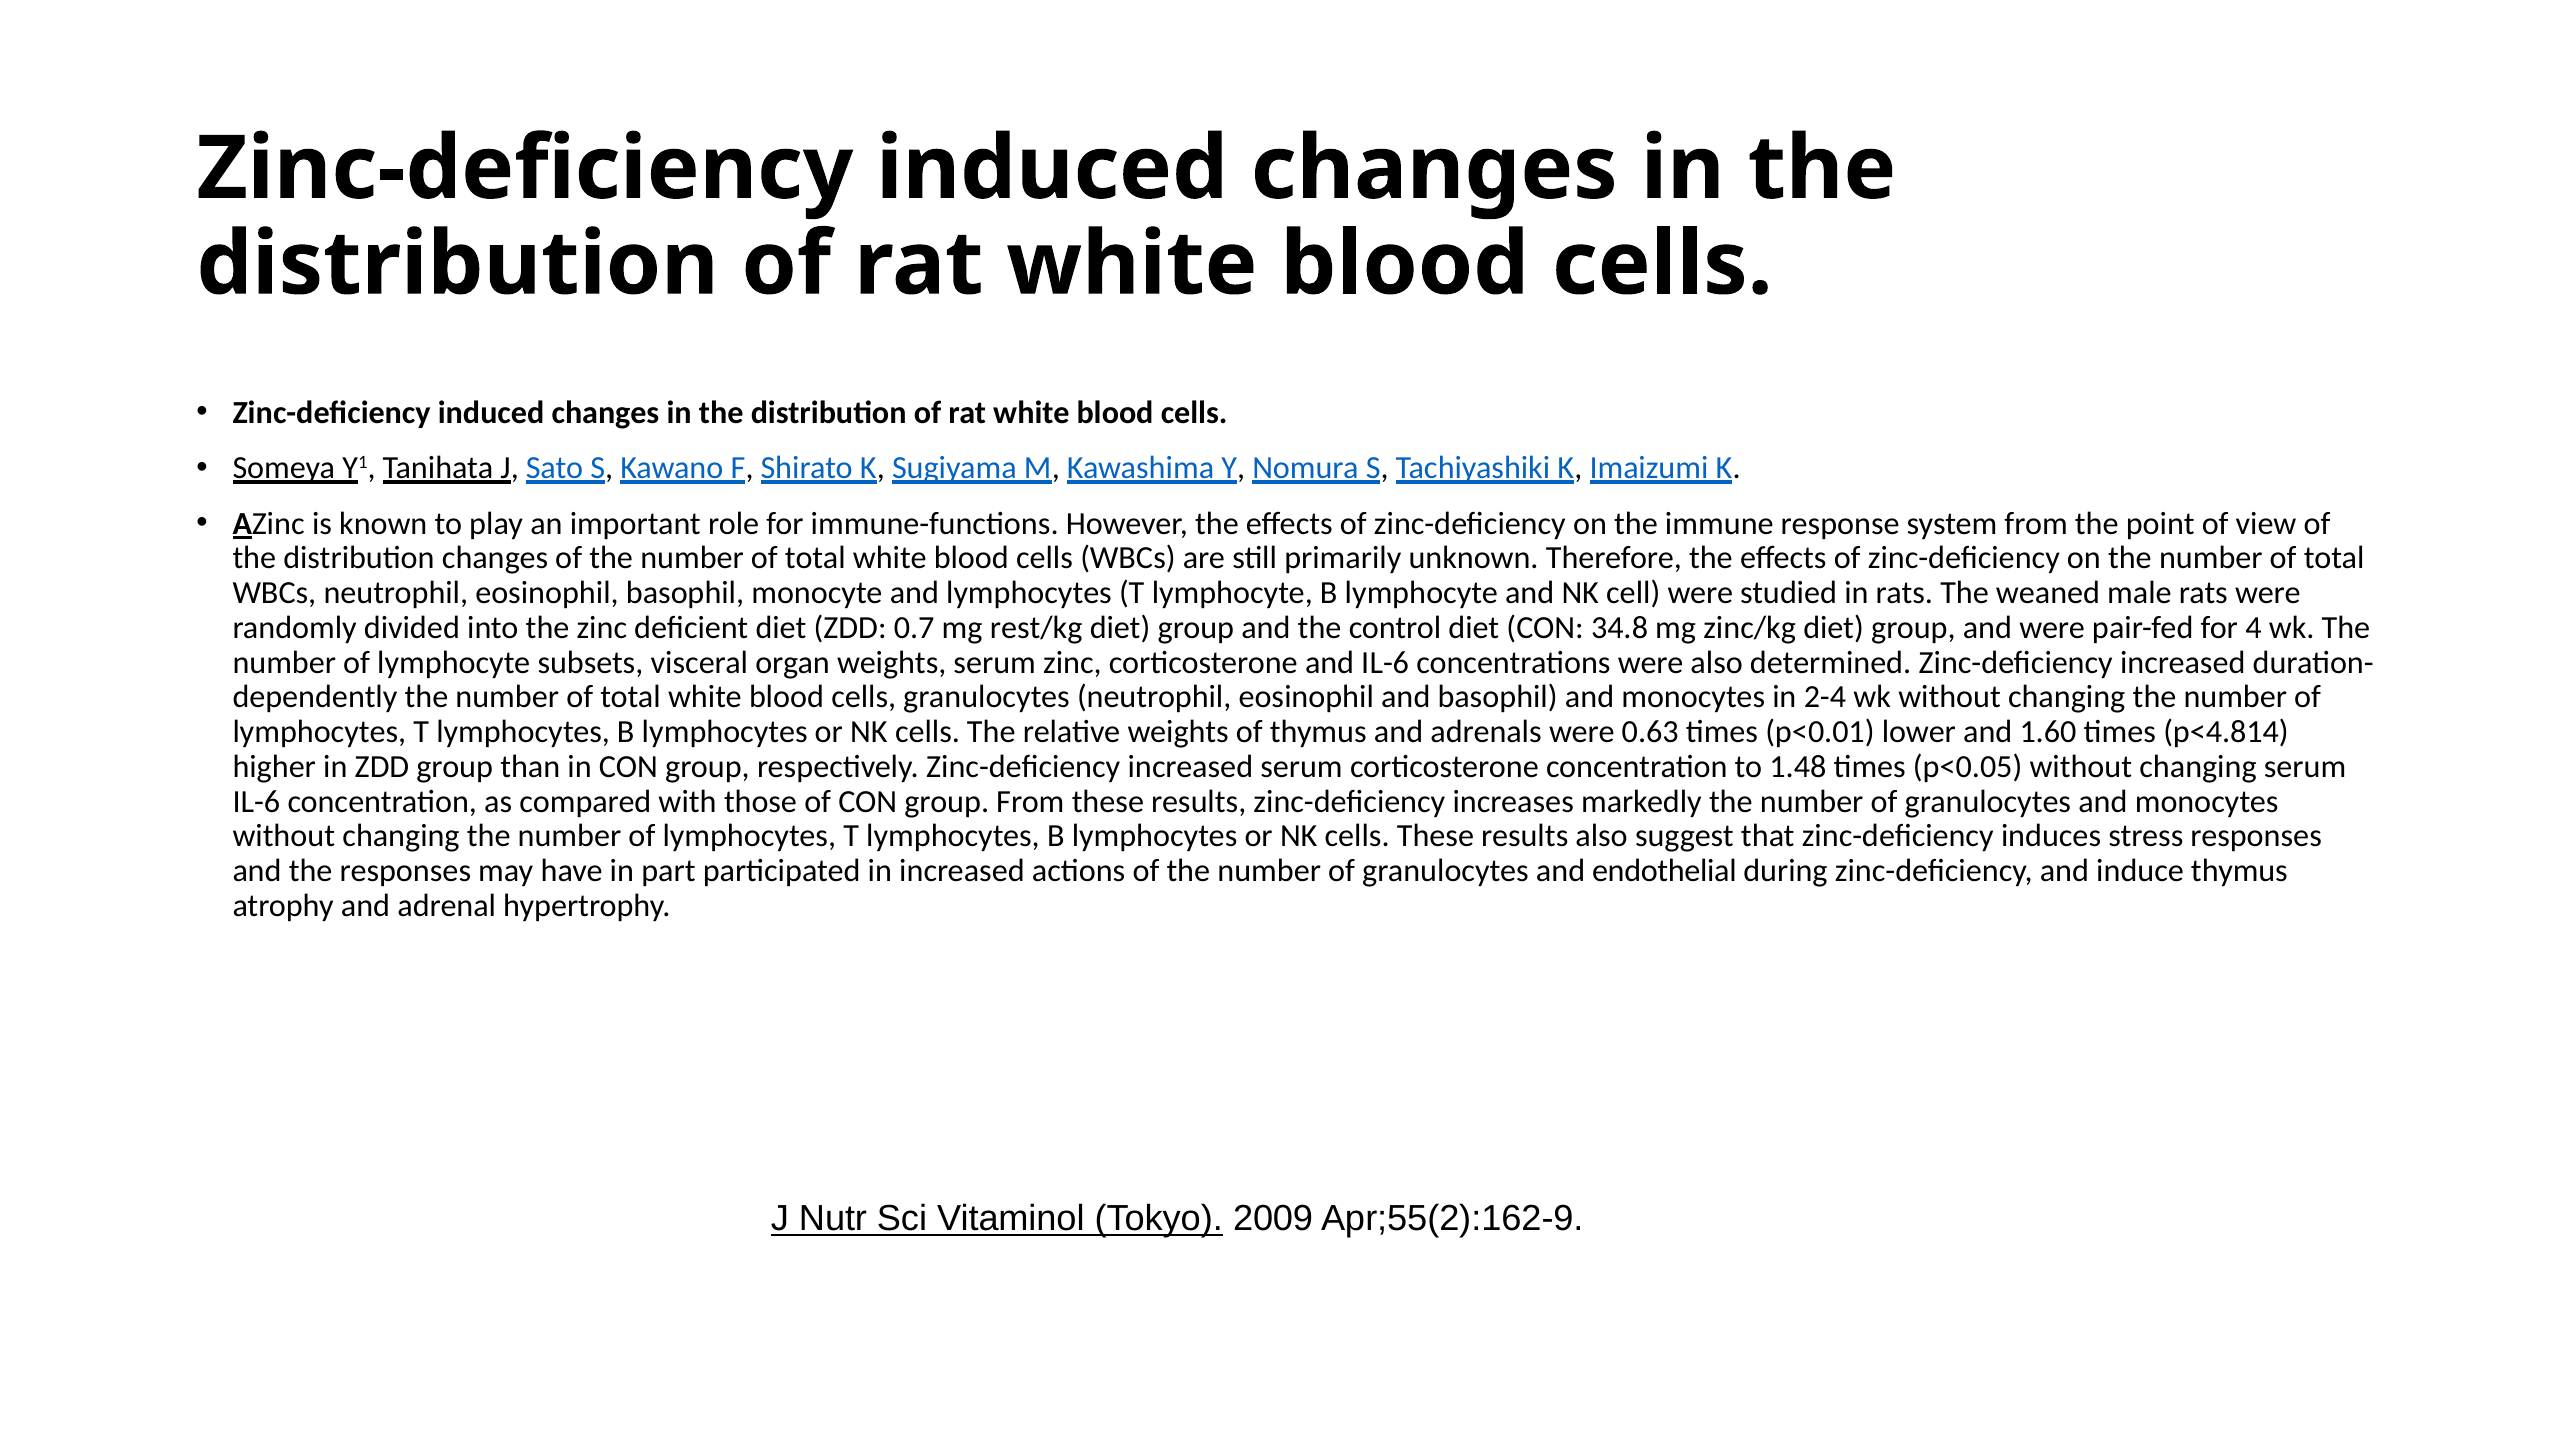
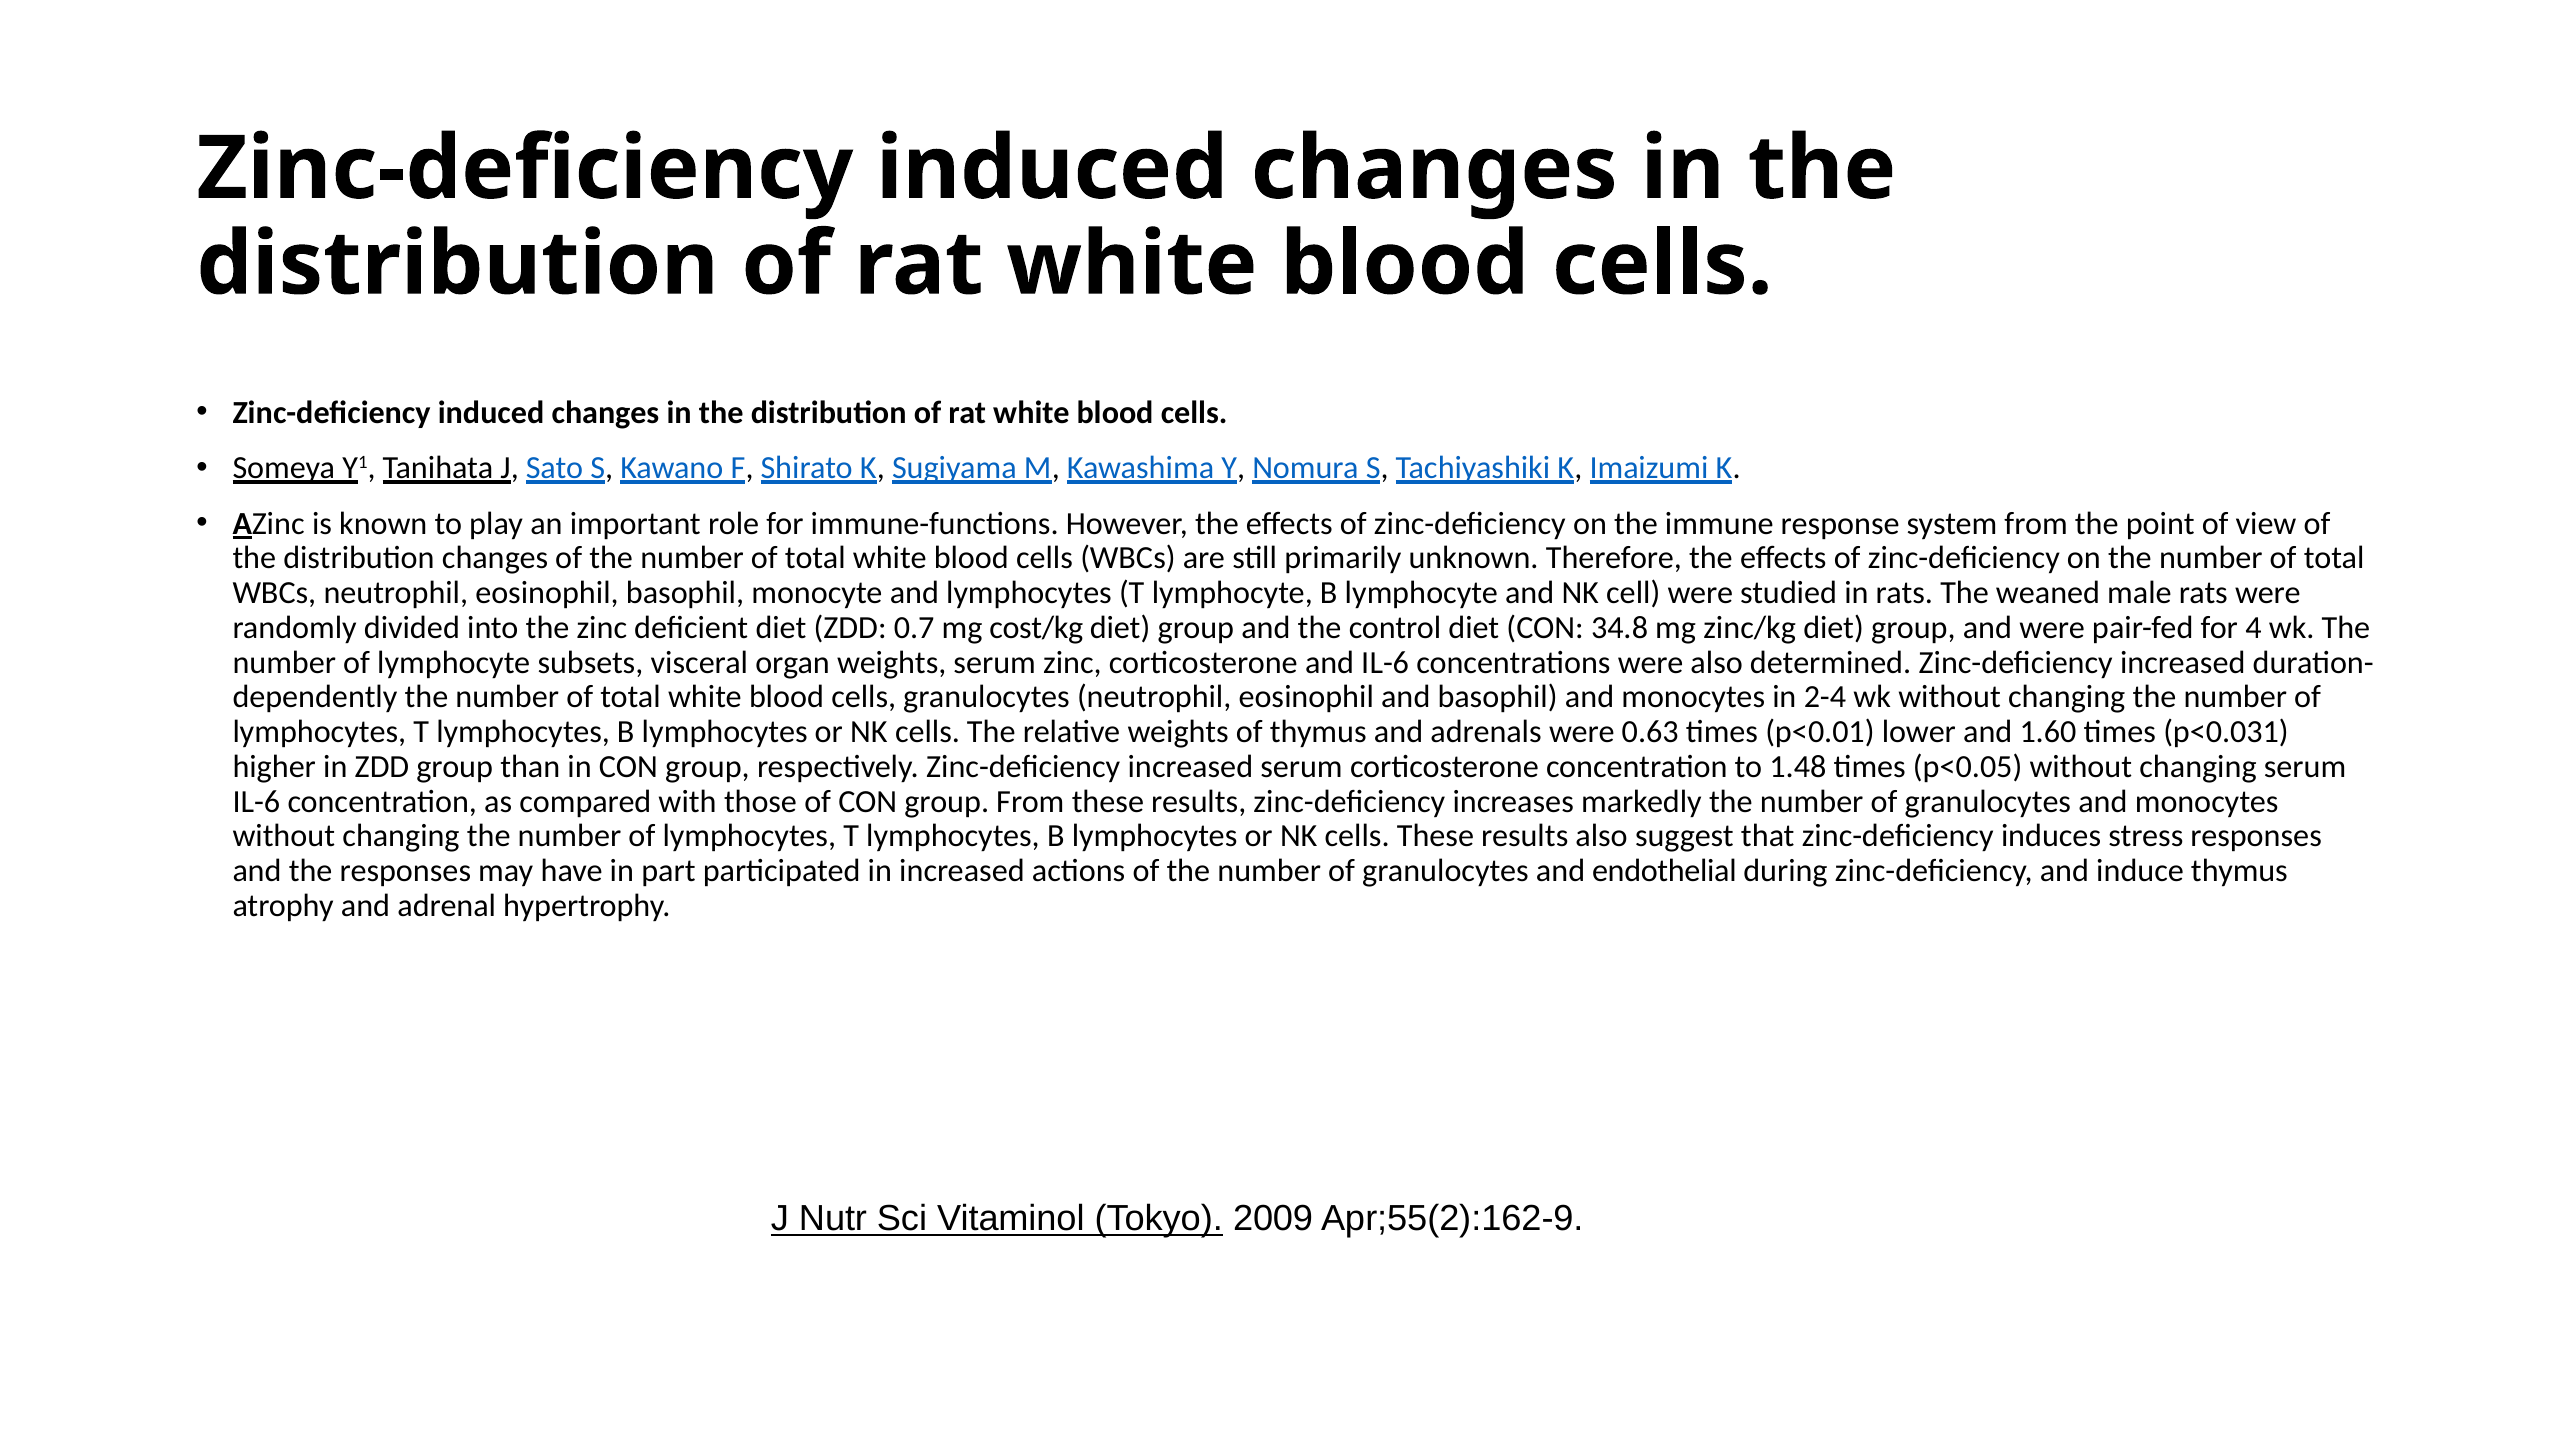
rest/kg: rest/kg -> cost/kg (1036, 628)
p<4.814: p<4.814 -> p<0.031 (2226, 732)
